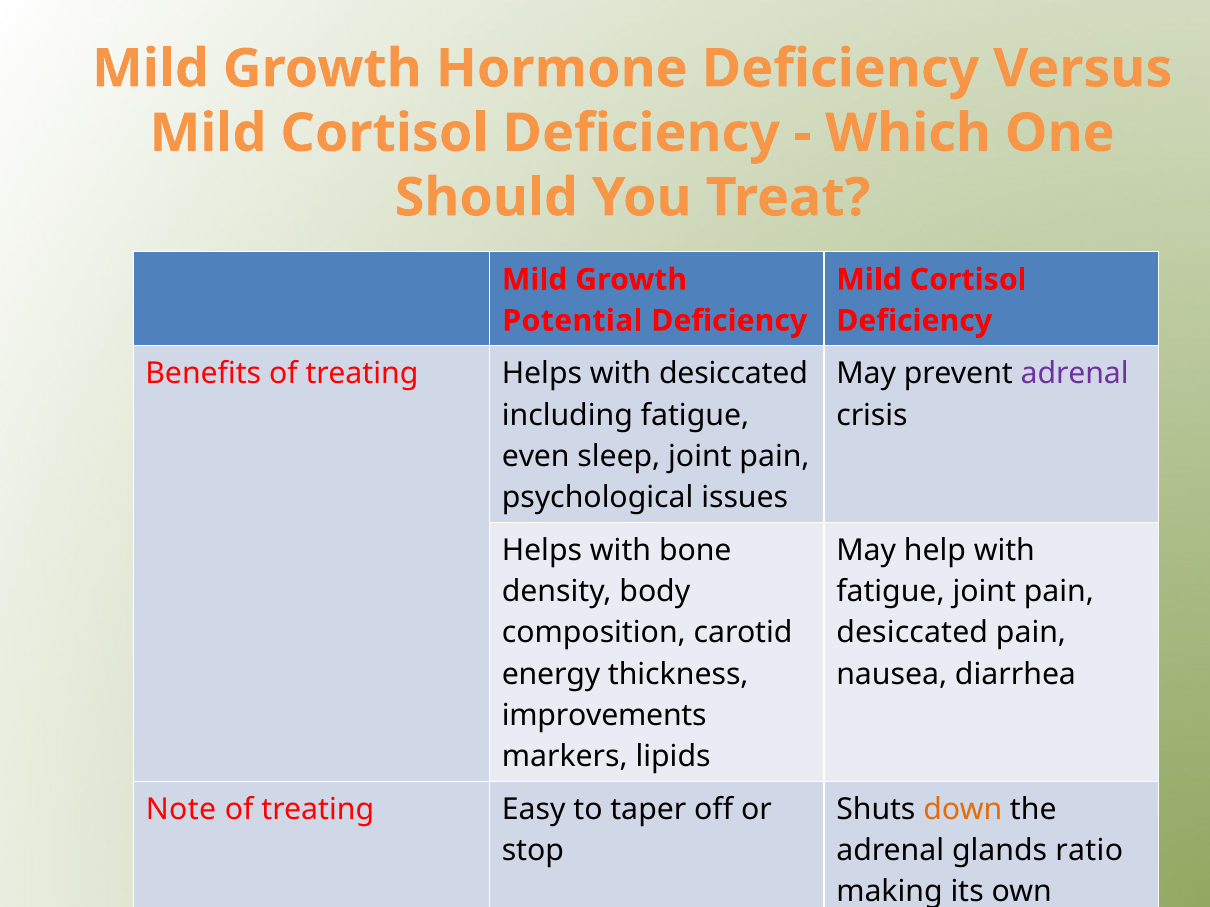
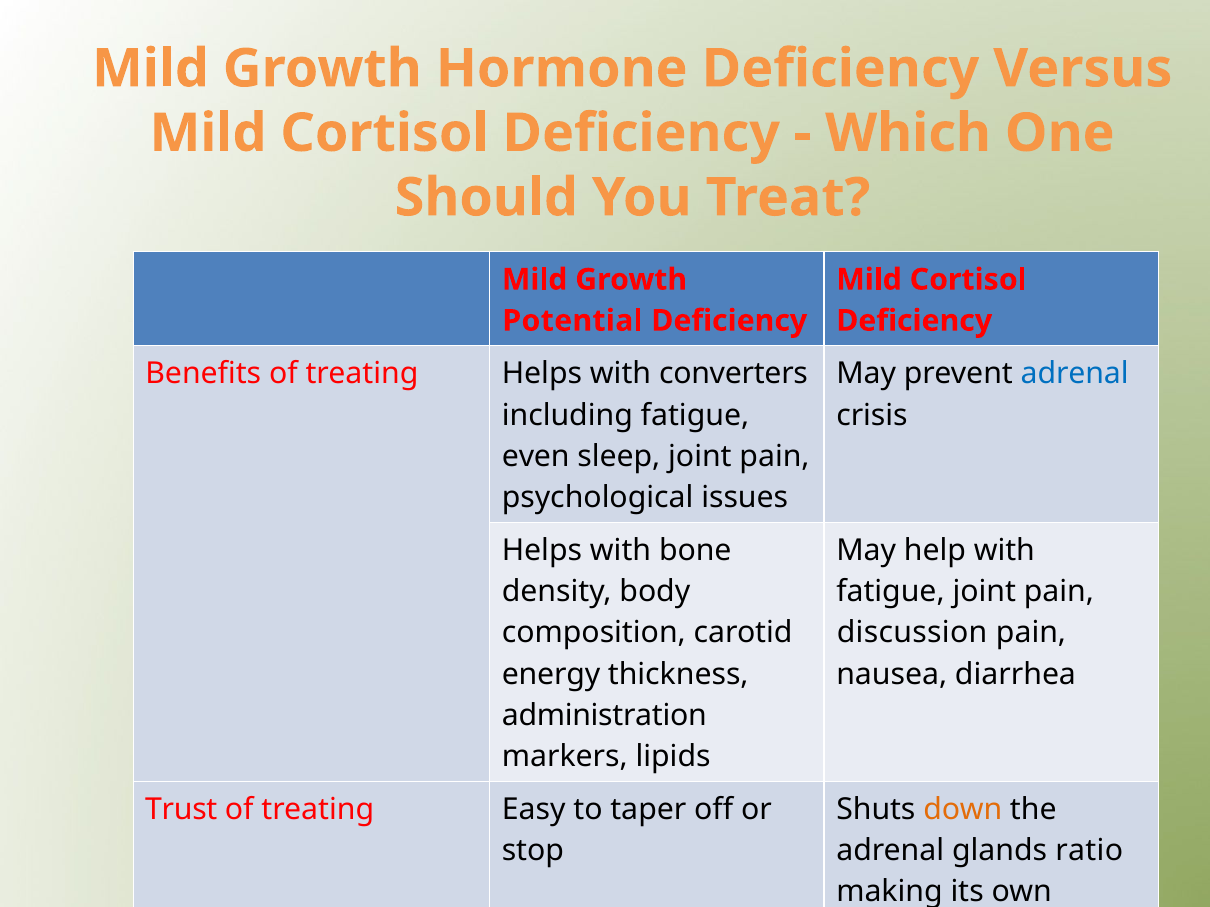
with desiccated: desiccated -> converters (733, 374)
adrenal colour: purple -> blue (1075, 374)
desiccated: desiccated -> discussion (912, 633)
improvements: improvements -> administration (604, 716)
Note: Note -> Trust (181, 810)
